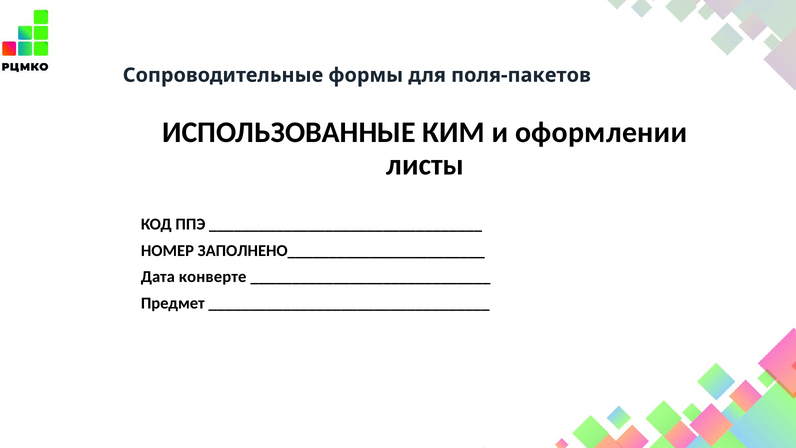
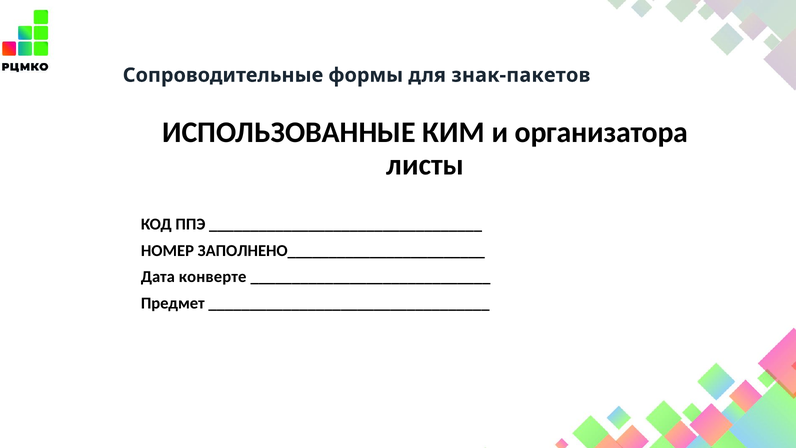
поля-пакетов: поля-пакетов -> знак-пакетов (521, 75)
оформлении: оформлении -> организатора (602, 132)
